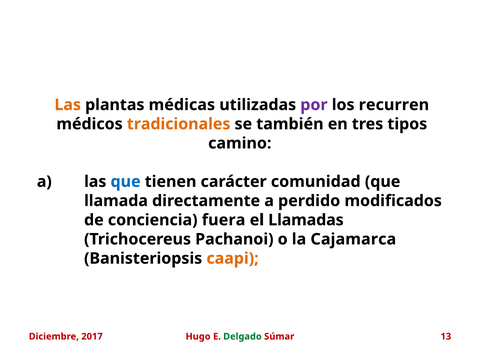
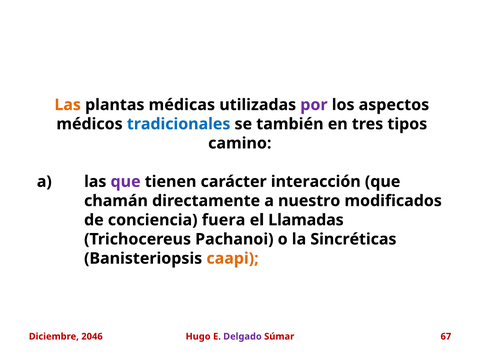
recurren: recurren -> aspectos (394, 105)
tradicionales colour: orange -> blue (179, 124)
que colour: blue -> purple (126, 182)
comunidad: comunidad -> interacción (316, 182)
llamada: llamada -> chamán (116, 201)
perdido: perdido -> nuestro (309, 201)
Cajamarca: Cajamarca -> Sincréticas (353, 239)
2017: 2017 -> 2046 (92, 336)
Delgado colour: green -> purple (242, 336)
13: 13 -> 67 (446, 336)
